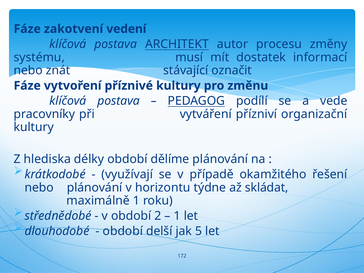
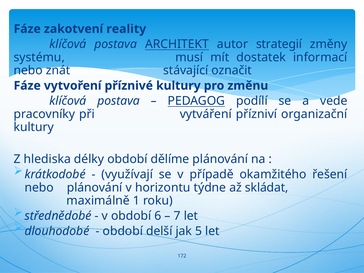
vedení: vedení -> reality (126, 29)
procesu: procesu -> strategií (279, 44)
2: 2 -> 6 (158, 216)
1: 1 -> 7 (177, 216)
